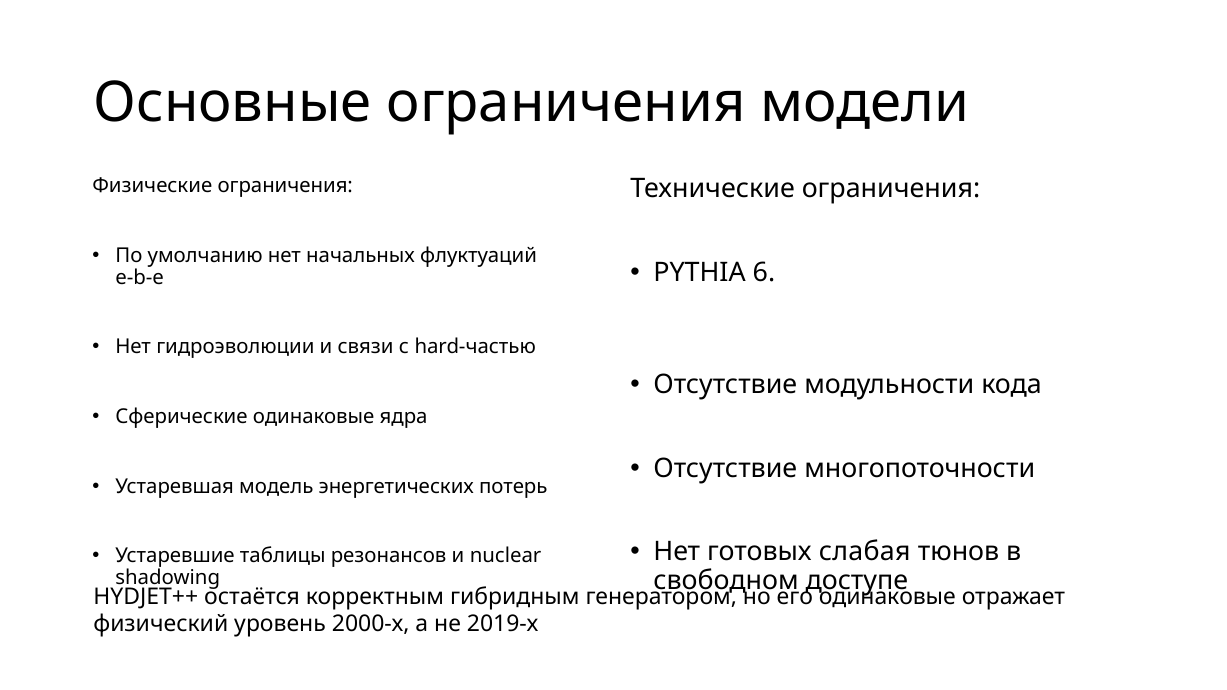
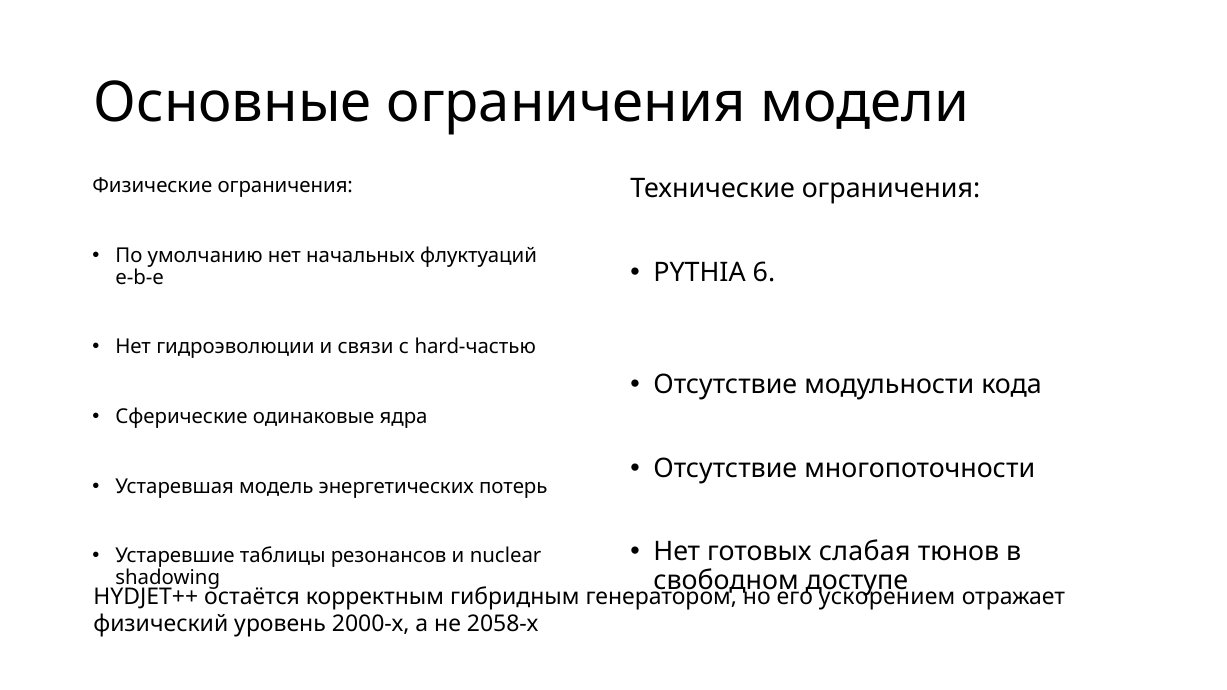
его одинаковые: одинаковые -> ускорением (887, 597)
2019-х: 2019-х -> 2058-х (503, 624)
